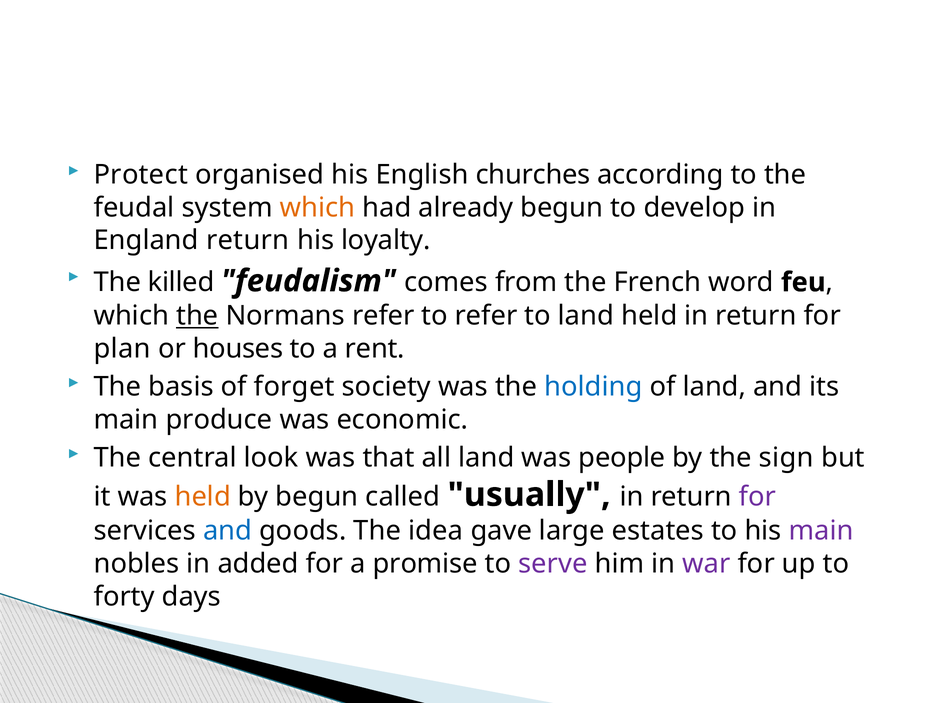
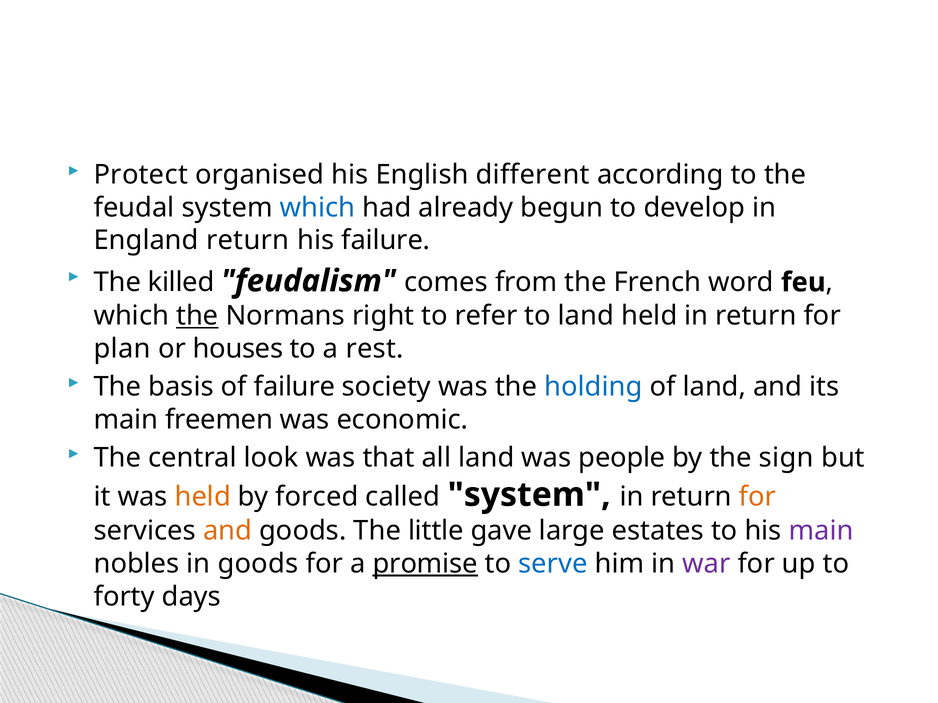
churches: churches -> different (533, 175)
which colour: orange -> blue (317, 208)
his loyalty: loyalty -> failure (386, 241)
Normans refer: refer -> right (383, 316)
rent: rent -> rest (375, 349)
of forget: forget -> failure (294, 387)
produce: produce -> freemen (219, 420)
by begun: begun -> forced (317, 497)
called usually: usually -> system (529, 495)
for colour: purple -> orange (758, 497)
and colour: blue -> orange (228, 531)
idea: idea -> little (436, 531)
in added: added -> goods (258, 564)
promise underline: none -> present (425, 564)
serve colour: purple -> blue (553, 564)
